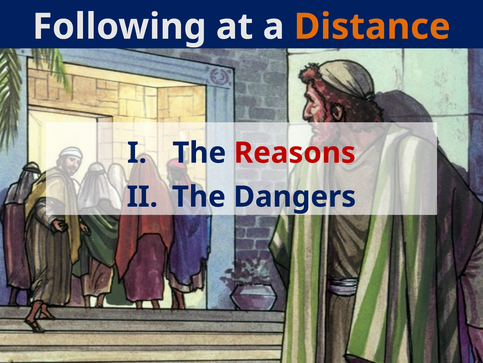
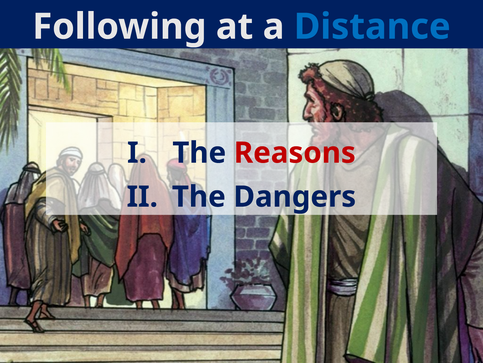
Distance colour: orange -> blue (372, 27)
